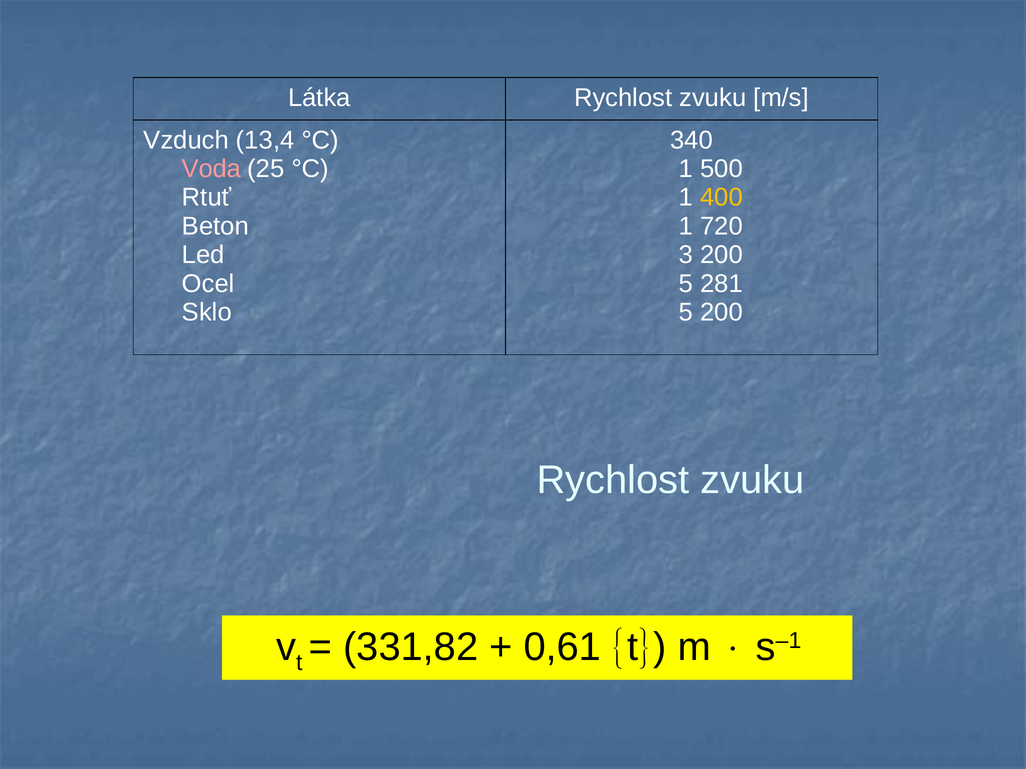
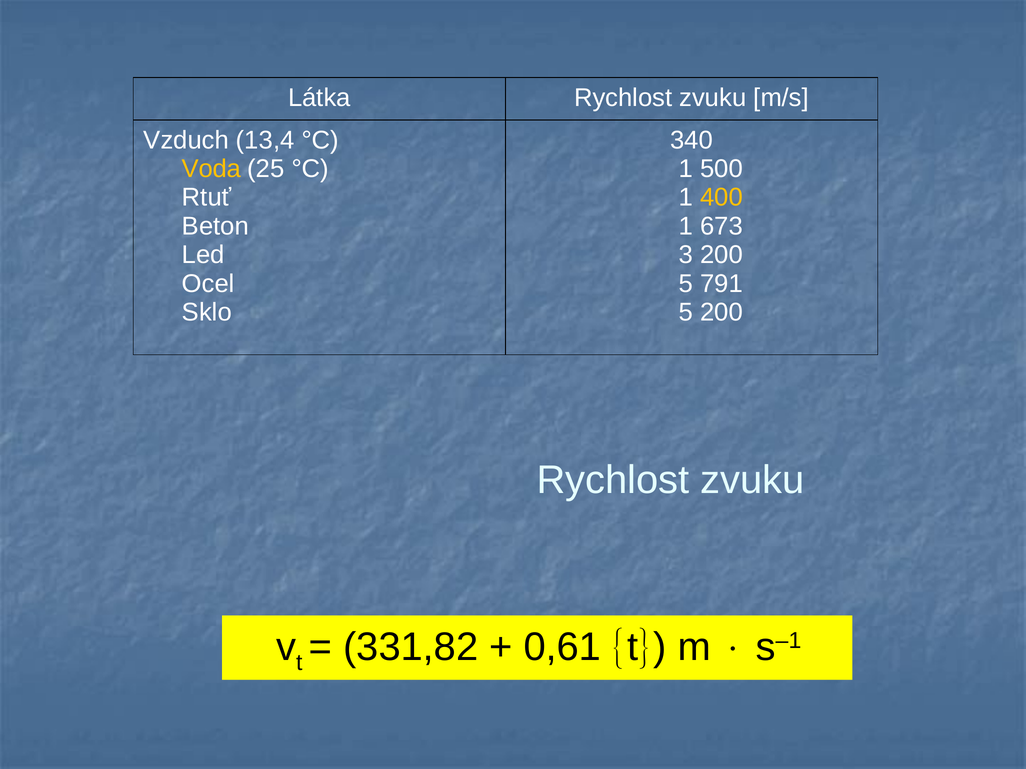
Voda colour: pink -> yellow (211, 169)
720: 720 -> 673 (722, 226)
281: 281 -> 791 (722, 284)
